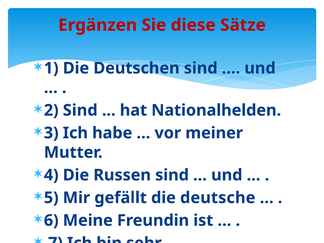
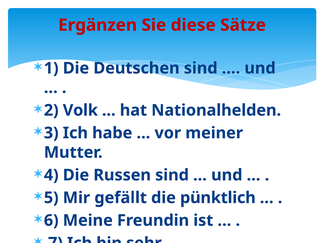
2 Sind: Sind -> Volk (80, 110)
deutsche: deutsche -> pünktlich (218, 198)
